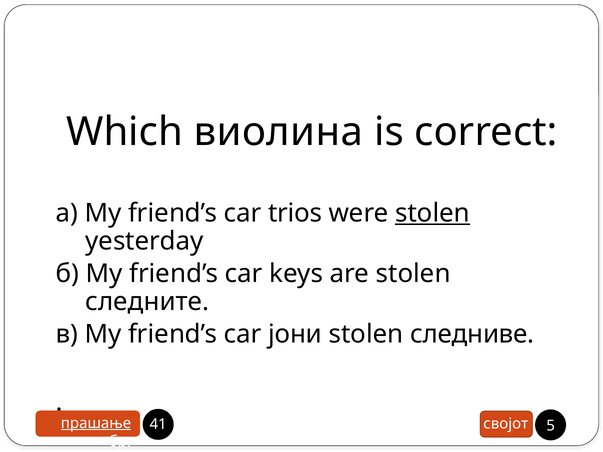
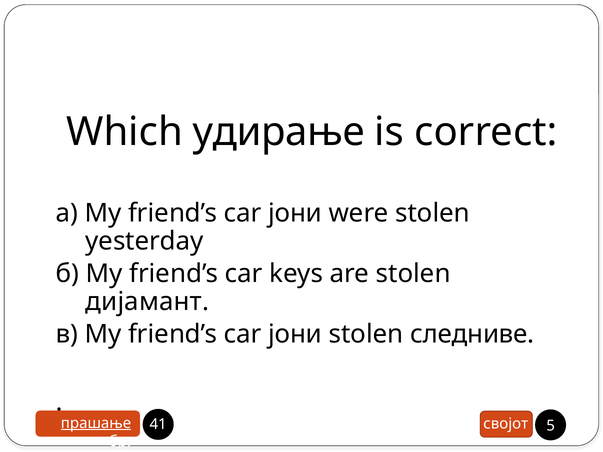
виолина: виолина -> удирање (279, 132)
trios: trios -> јони (295, 213)
stolen underline: present -> none (433, 213)
следните: следните -> дијамант (147, 302)
